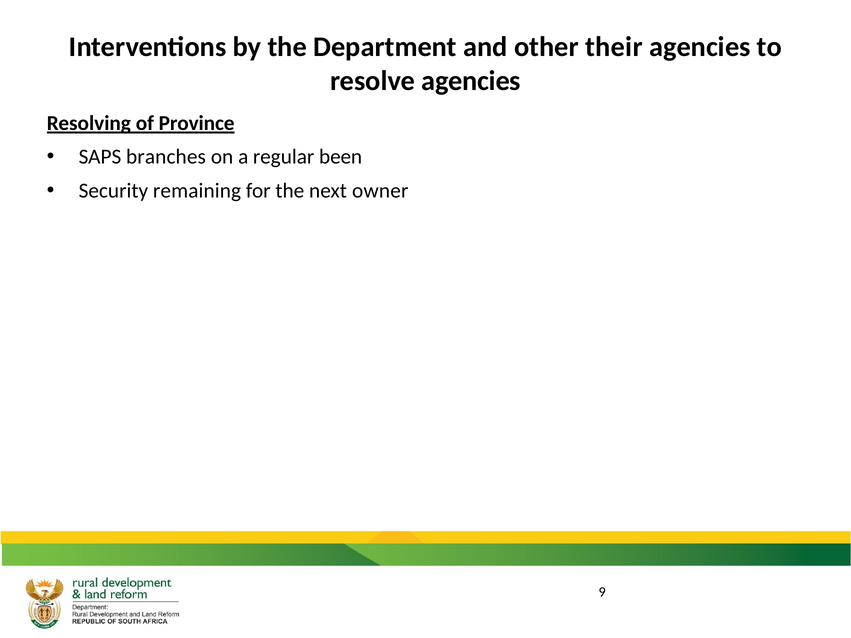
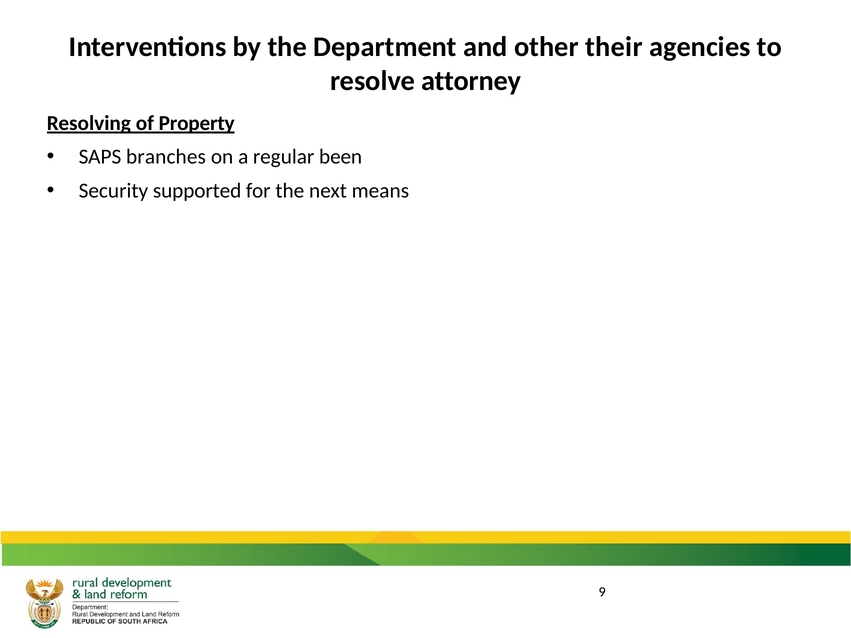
resolve agencies: agencies -> attorney (471, 81)
Province: Province -> Property (197, 123)
remaining: remaining -> supported (197, 191)
owner: owner -> means (380, 191)
